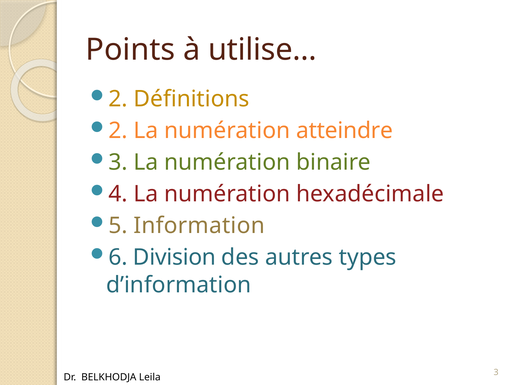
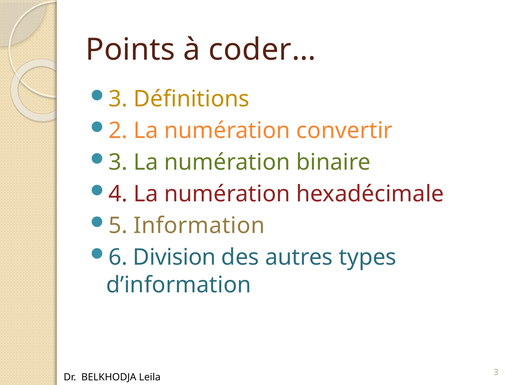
utilise…: utilise… -> coder… (262, 50)
2: 2 -> 3 (118, 99)
atteindre: atteindre -> convertir (344, 131)
